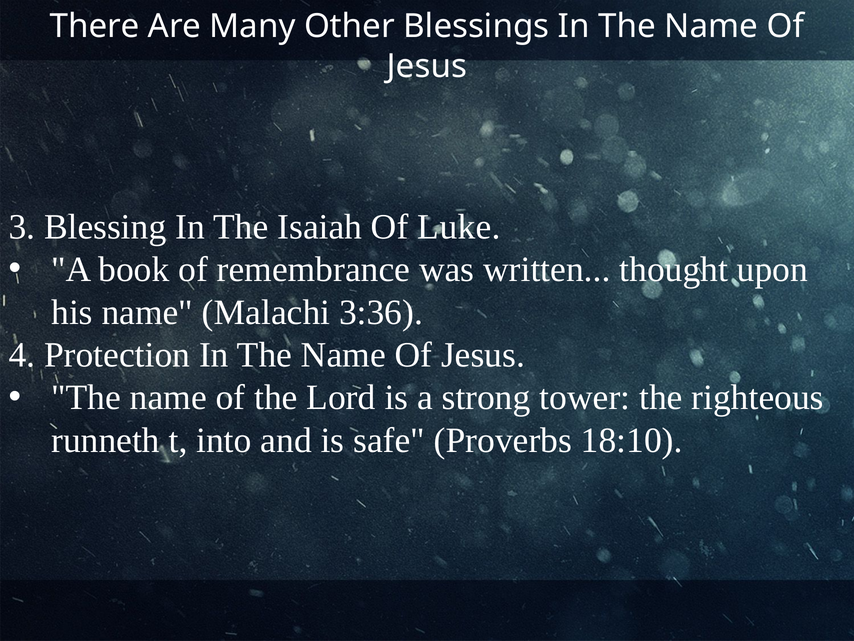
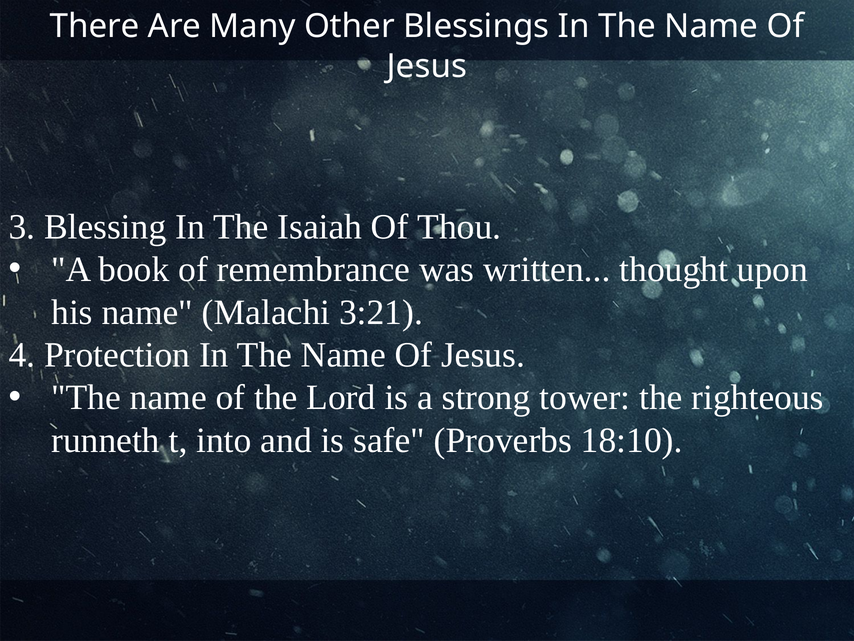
Luke: Luke -> Thou (459, 227)
3:36: 3:36 -> 3:21 (381, 312)
